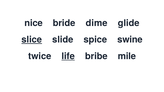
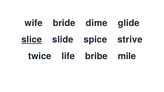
nice: nice -> wife (34, 23)
swine: swine -> strive (130, 40)
life underline: present -> none (68, 56)
